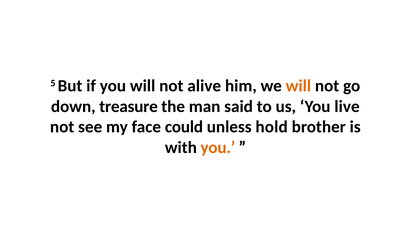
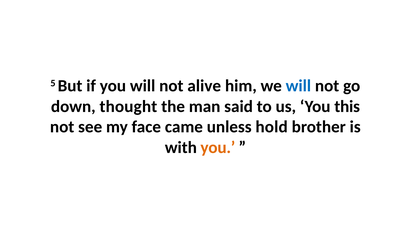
will colour: orange -> blue (298, 86)
treasure: treasure -> thought (128, 107)
live: live -> this (347, 107)
could: could -> came (184, 127)
